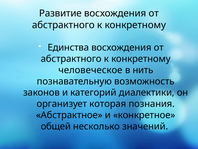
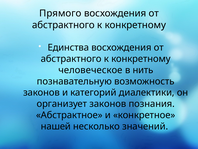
Развитие: Развитие -> Прямого (60, 13)
организует которая: которая -> законов (108, 103)
общей: общей -> нашей (56, 126)
